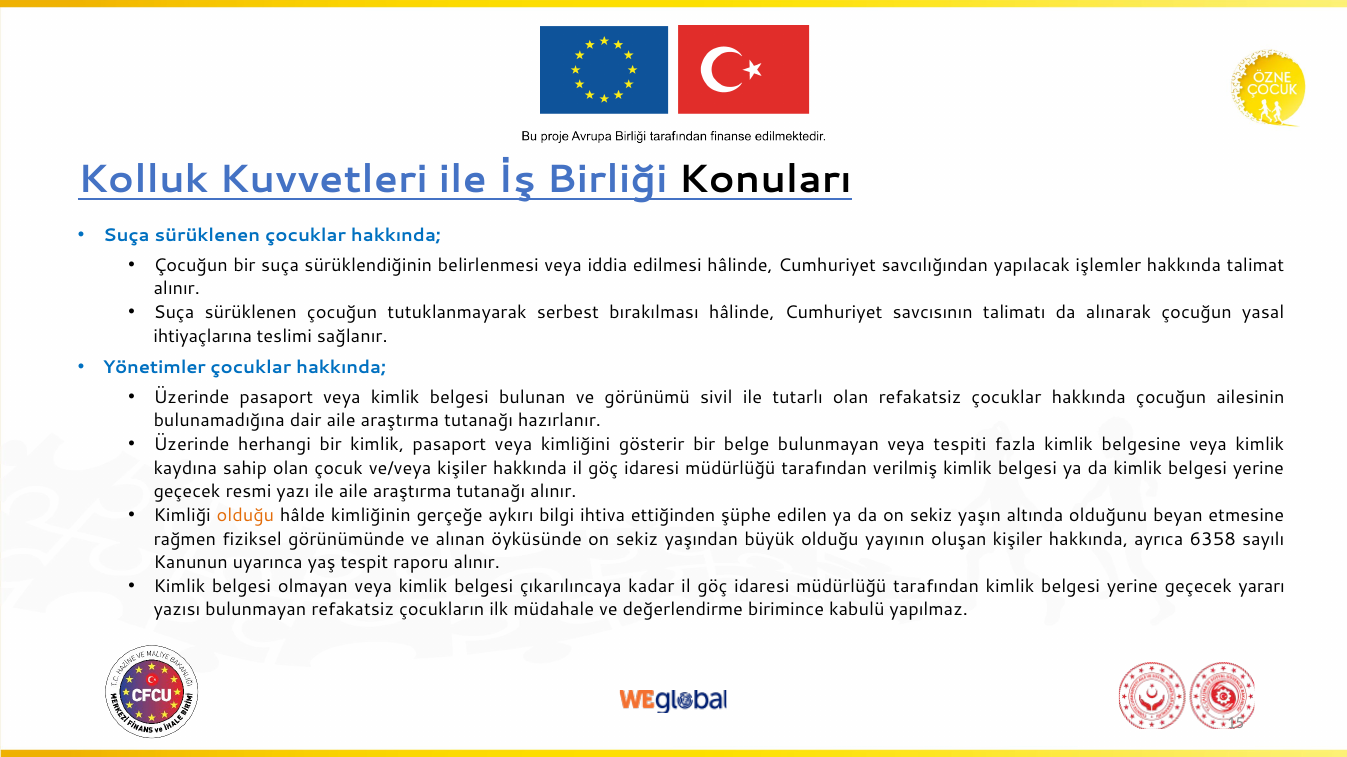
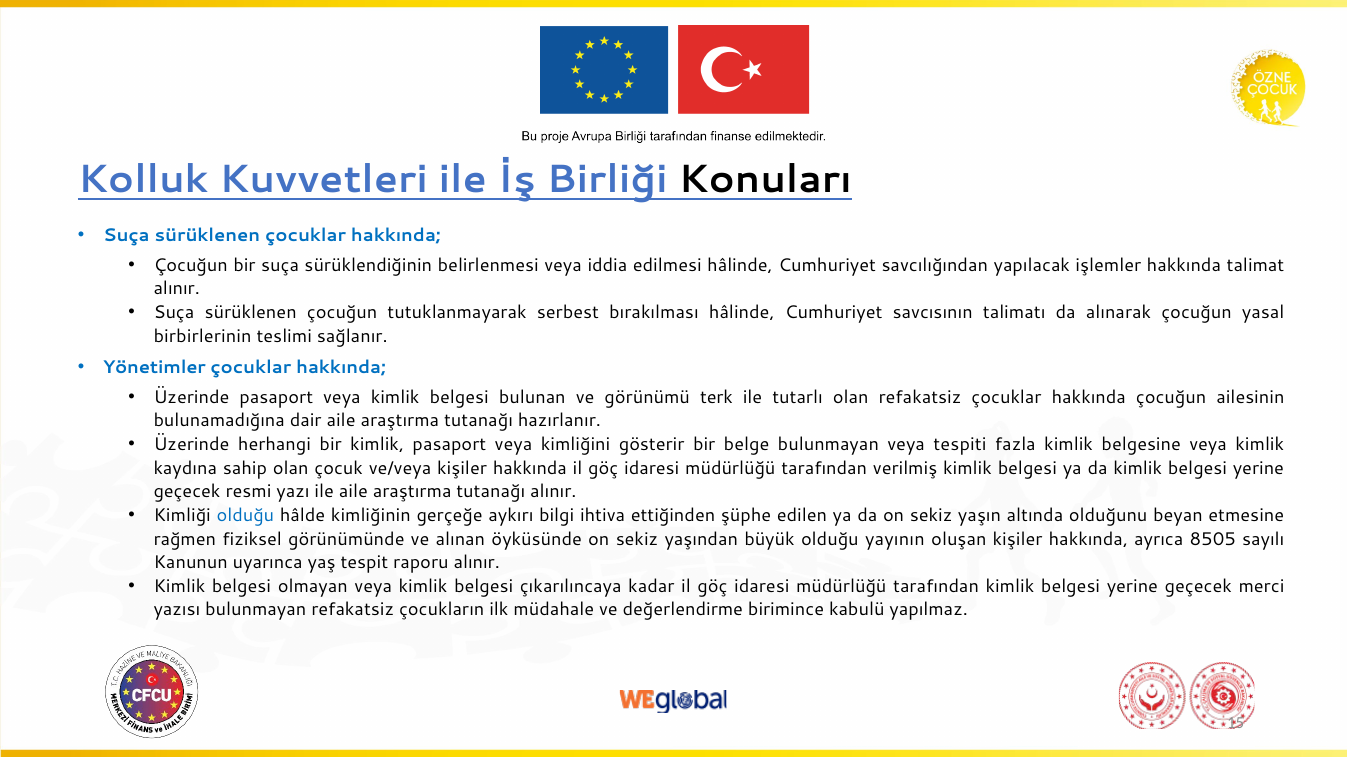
ihtiyaçlarına: ihtiyaçlarına -> birbirlerinin (203, 336)
sivil: sivil -> terk (716, 397)
olduğu colour: orange -> blue (245, 516)
6358: 6358 -> 8505 (1213, 539)
yararı: yararı -> merci (1261, 587)
